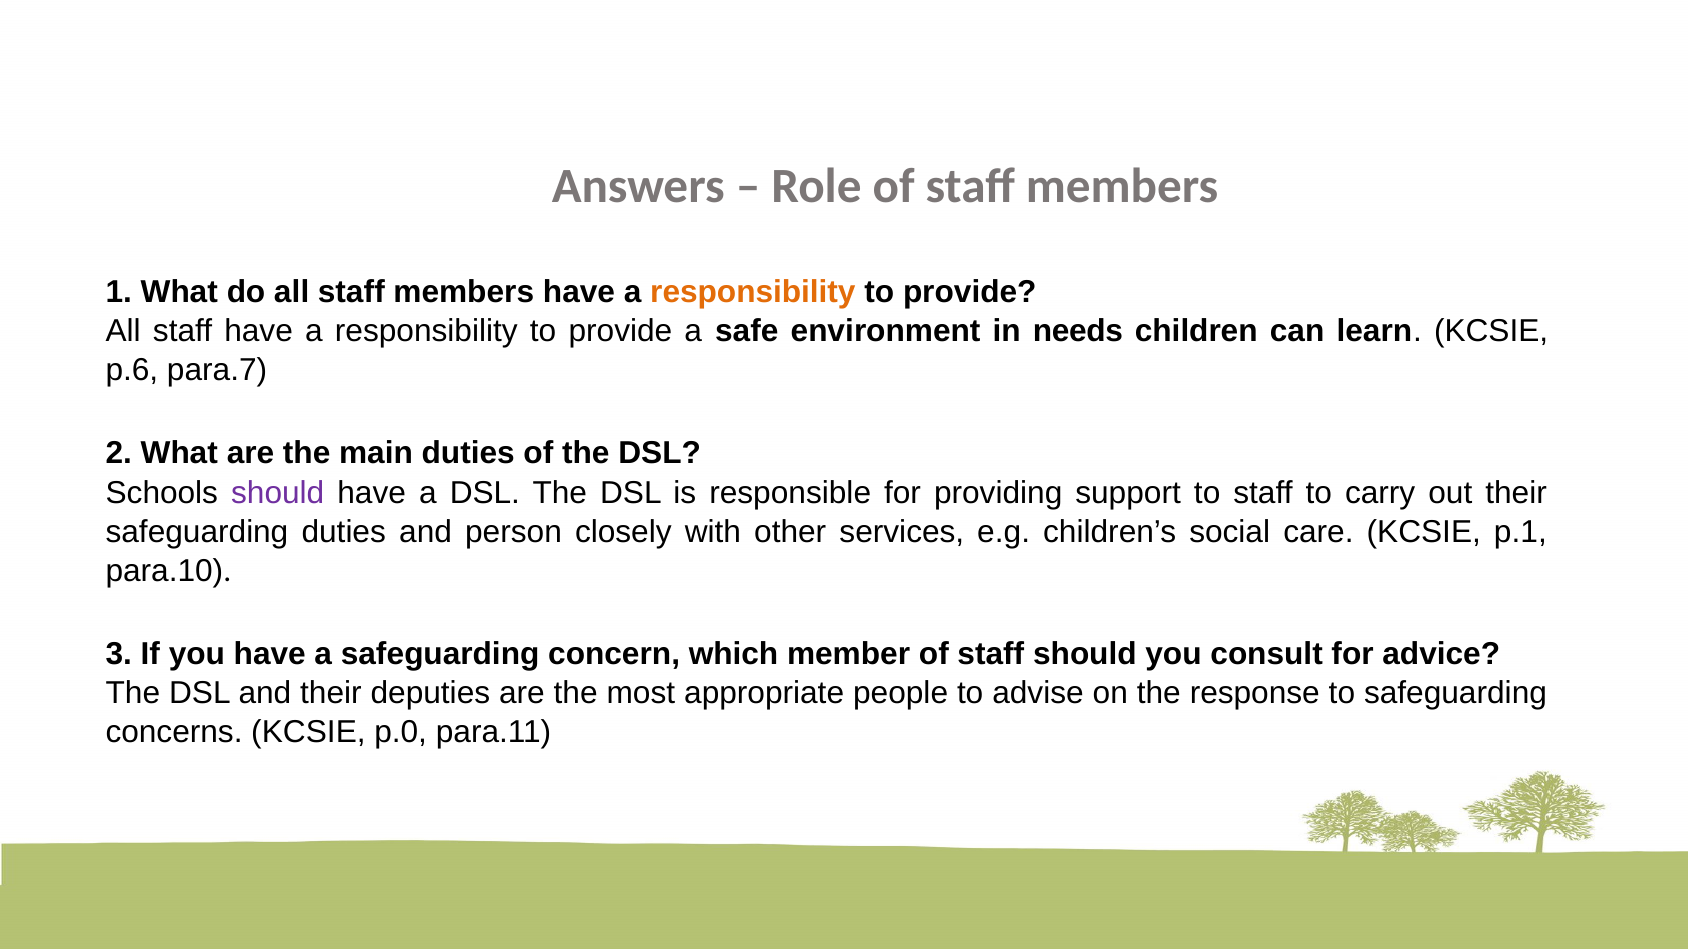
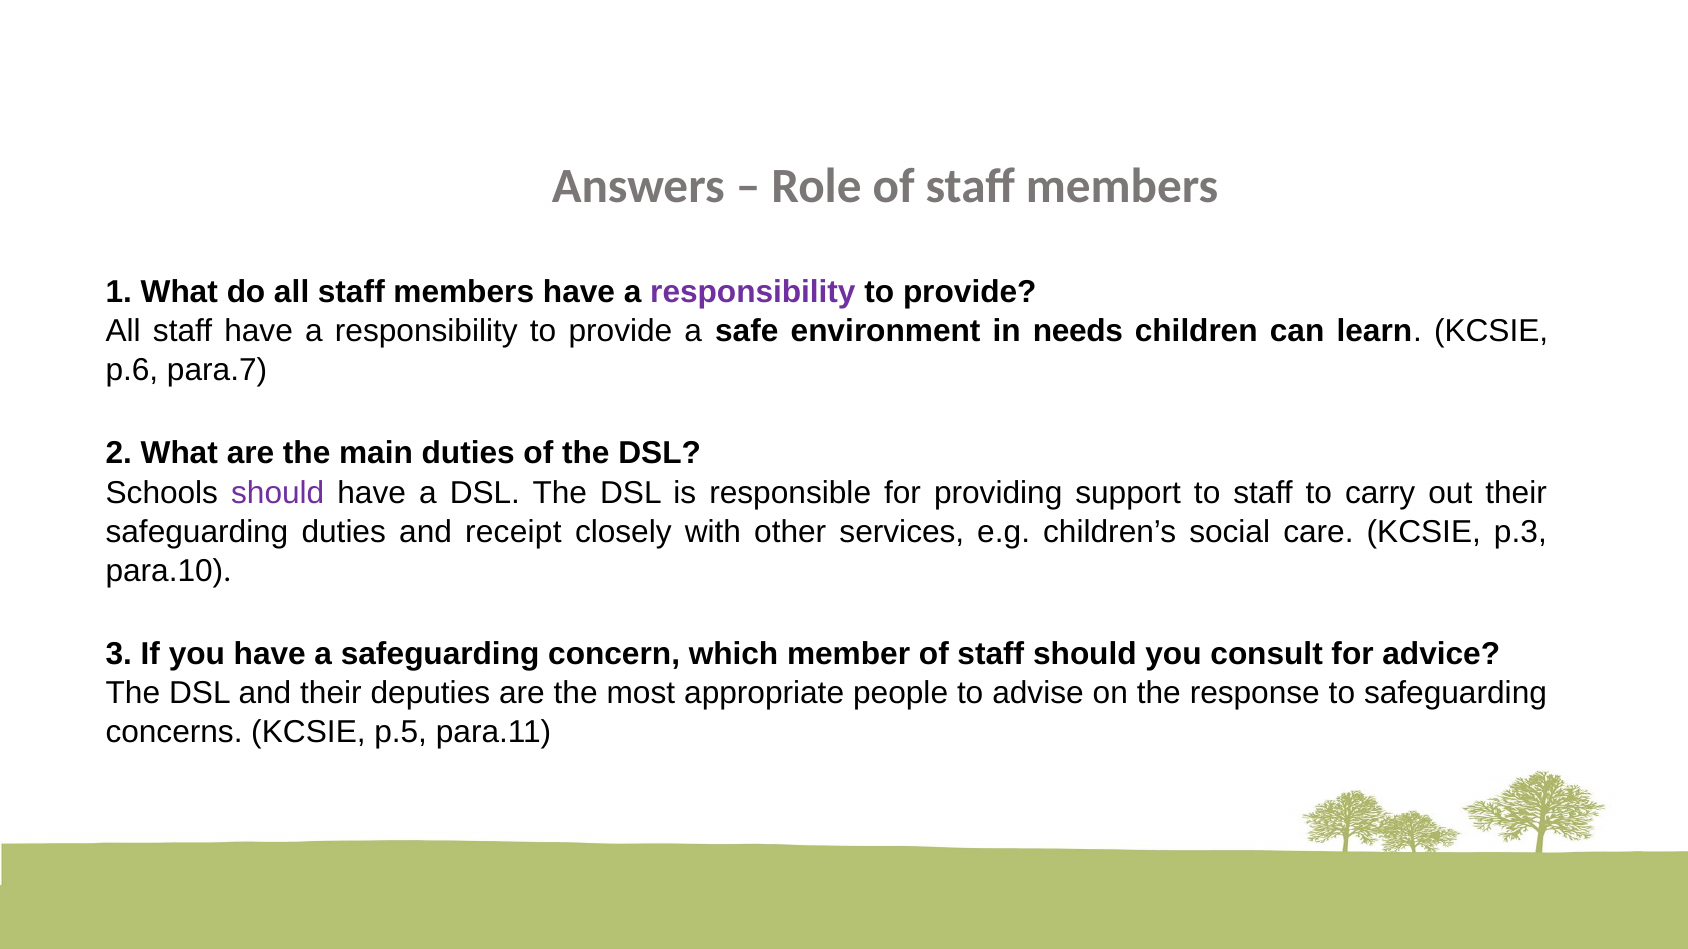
responsibility colour: orange -> purple (753, 292)
person: person -> receipt (513, 532)
p.1: p.1 -> p.3 (1520, 532)
p.0: p.0 -> p.5 (401, 733)
